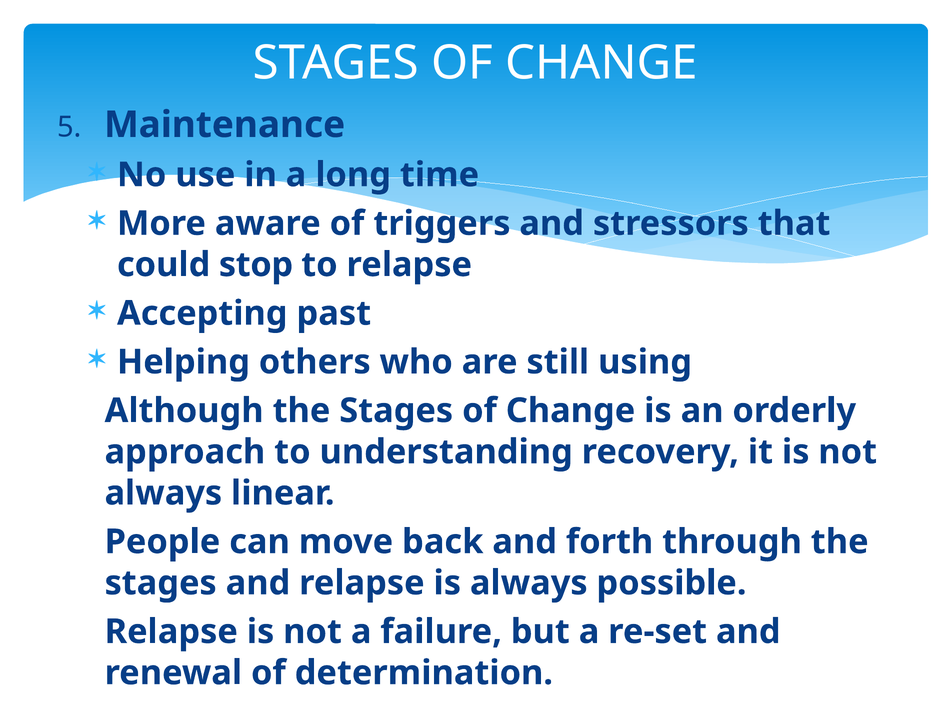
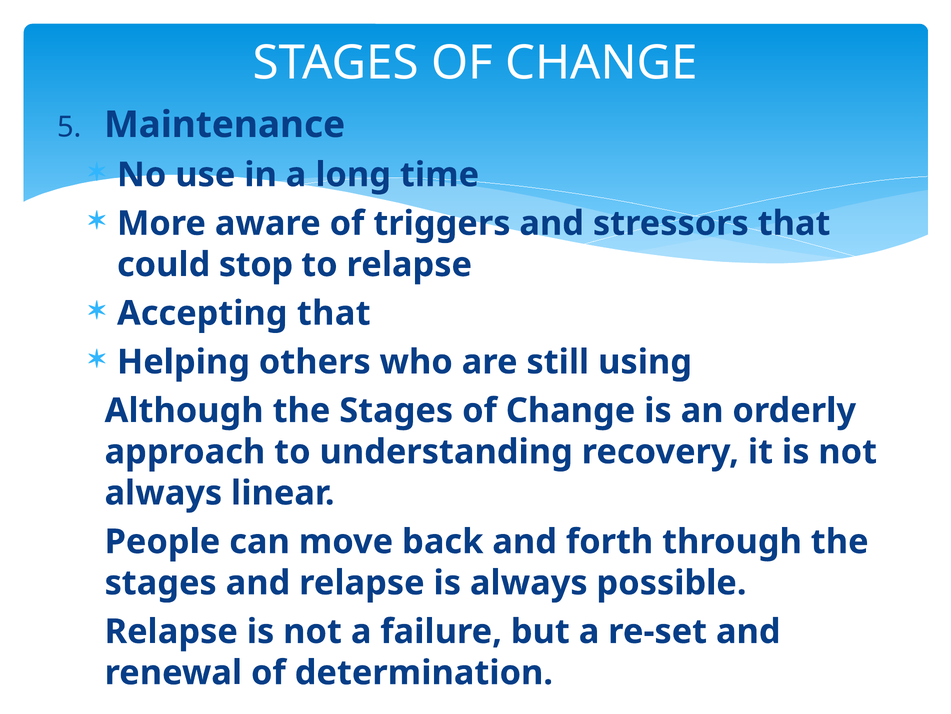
Accepting past: past -> that (334, 313)
